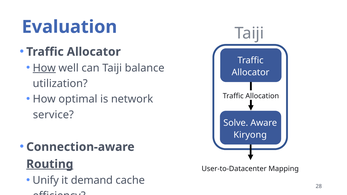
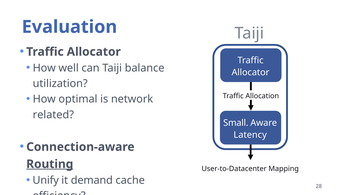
How underline: present -> none (44, 68)
service: service -> related (53, 115)
Solve: Solve -> Small (236, 123)
Kiryong: Kiryong -> Latency (250, 135)
